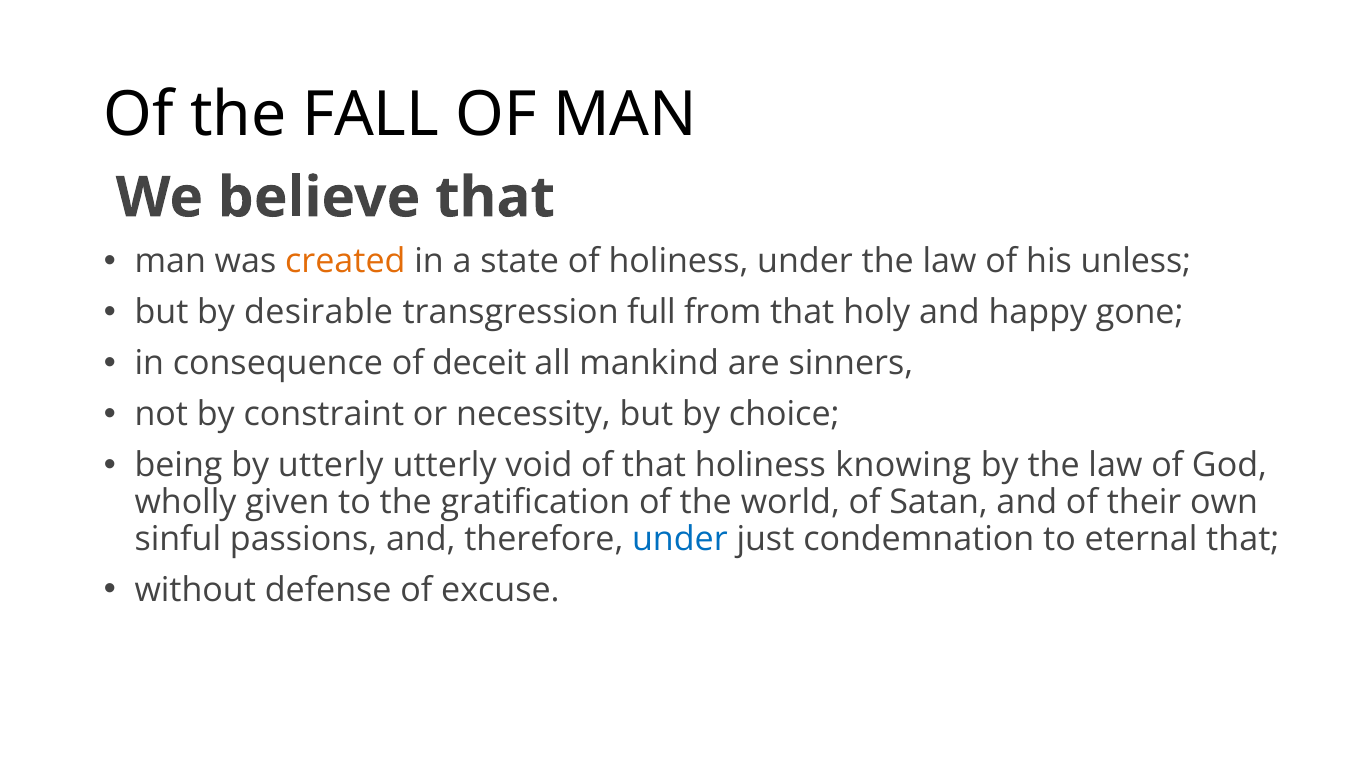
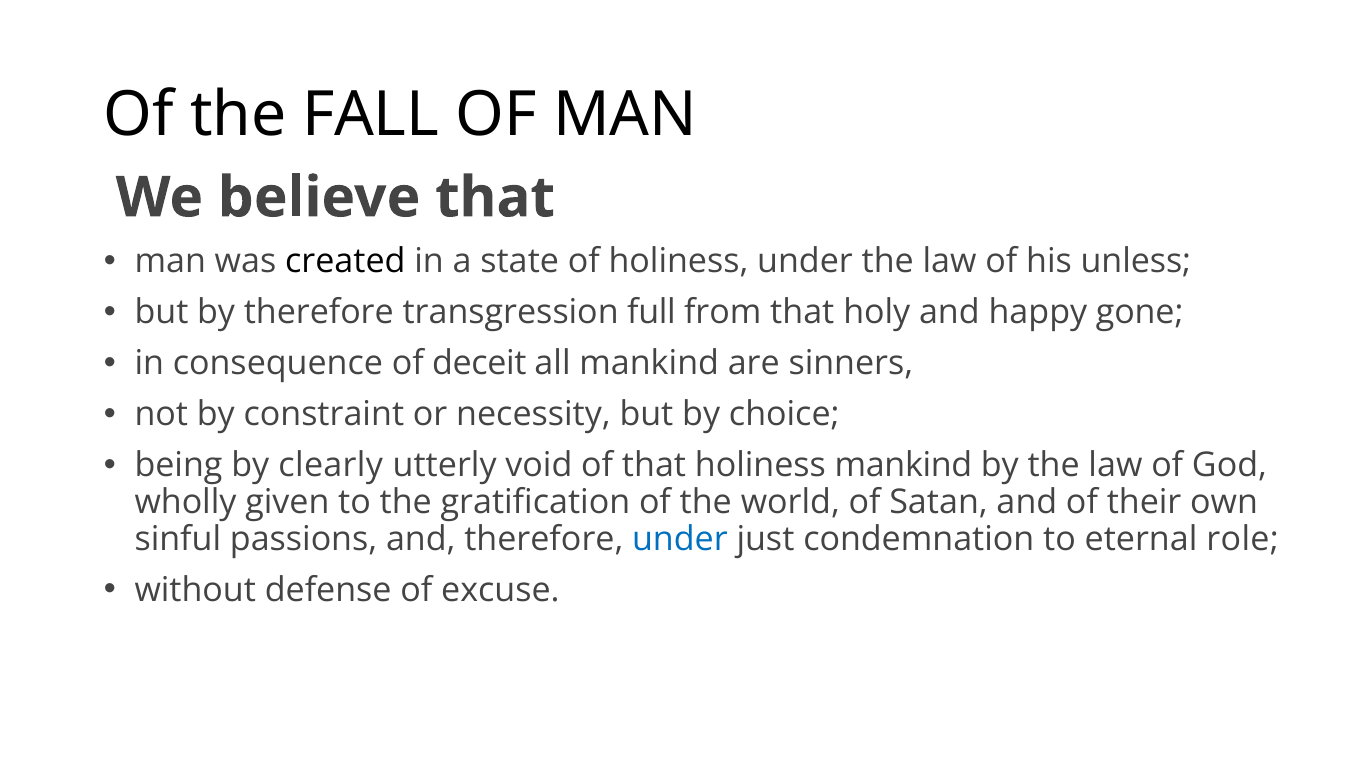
created colour: orange -> black (345, 261)
by desirable: desirable -> therefore (319, 312)
by utterly: utterly -> clearly (331, 465)
holiness knowing: knowing -> mankind (903, 465)
eternal that: that -> role (1243, 539)
